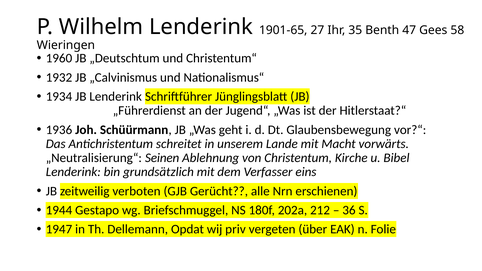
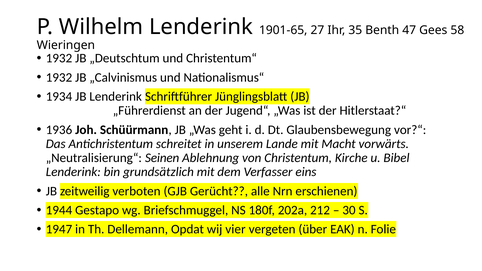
1960: 1960 -> 1932 (59, 58)
36: 36 -> 30 (349, 210)
priv: priv -> vier (235, 229)
